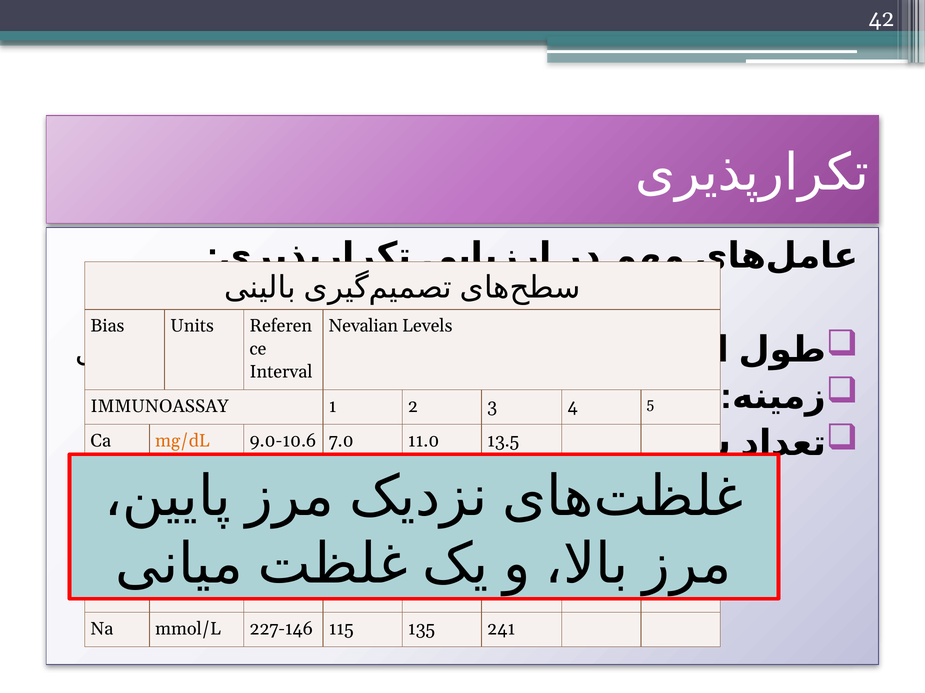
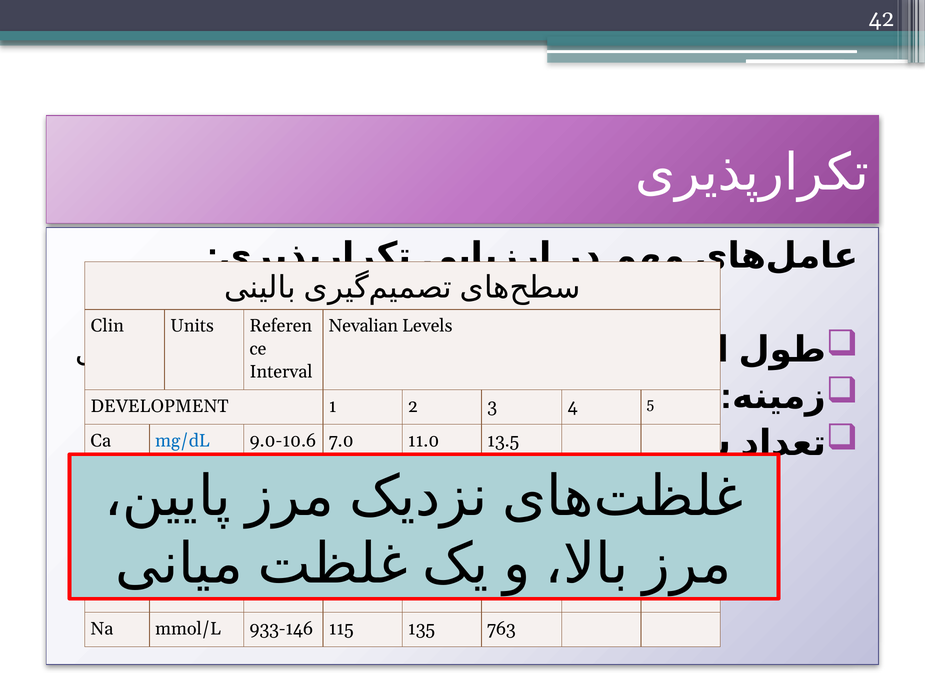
Bias: Bias -> Clin (107, 326)
IMMUNOASSAY: IMMUNOASSAY -> DEVELOPMENT (160, 407)
mg/dL colour: orange -> blue (183, 441)
227-146: 227-146 -> 933-146 (281, 630)
241: 241 -> 763 (501, 630)
